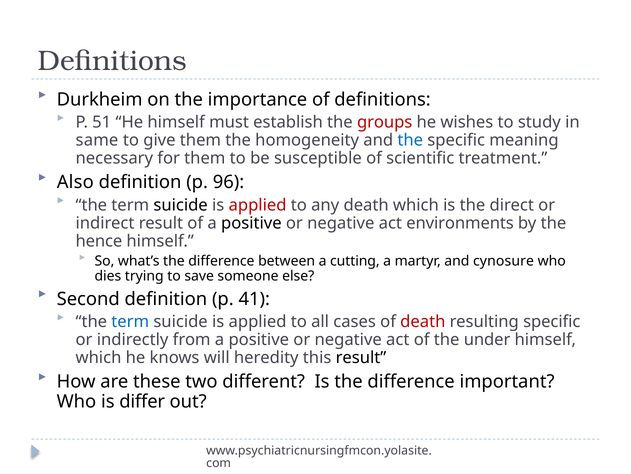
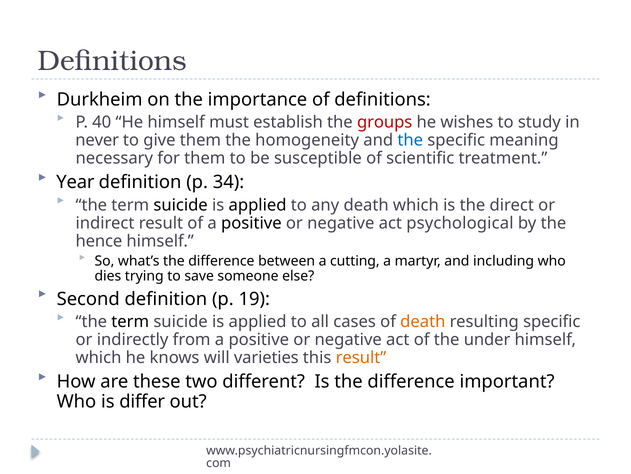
51: 51 -> 40 (102, 122)
same: same -> never (97, 140)
Also: Also -> Year (75, 182)
96: 96 -> 34 (229, 182)
applied colour: red -> black (258, 205)
environments: environments -> psychological (460, 223)
cynosure: cynosure -> including (504, 261)
41: 41 -> 19 (254, 299)
term colour: blue -> black (130, 321)
death colour: red -> orange (423, 321)
heredity: heredity -> varieties (266, 357)
result colour: black -> orange (361, 357)
